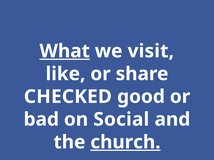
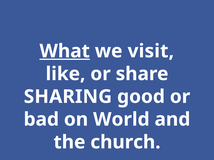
CHECKED: CHECKED -> SHARING (68, 97)
Social: Social -> World (121, 120)
church underline: present -> none (125, 143)
